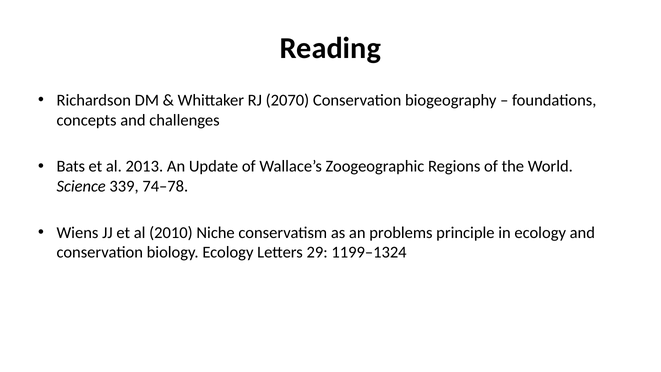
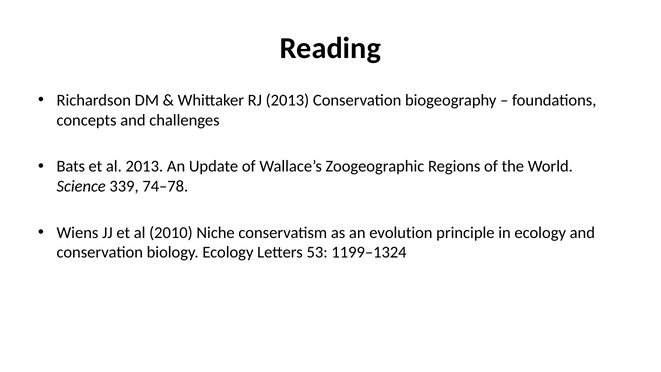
RJ 2070: 2070 -> 2013 (287, 100)
problems: problems -> evolution (401, 232)
29: 29 -> 53 (317, 252)
